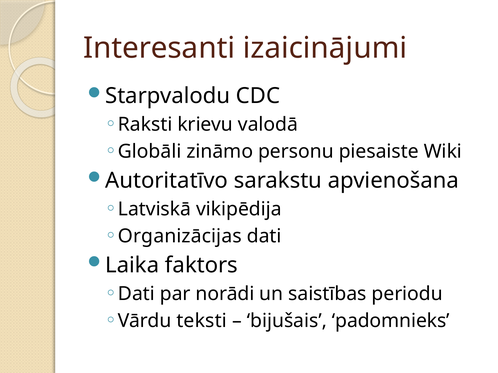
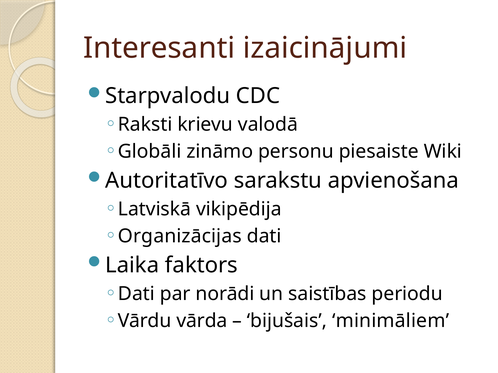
teksti: teksti -> vārda (202, 321)
padomnieks: padomnieks -> minimāliem (391, 321)
